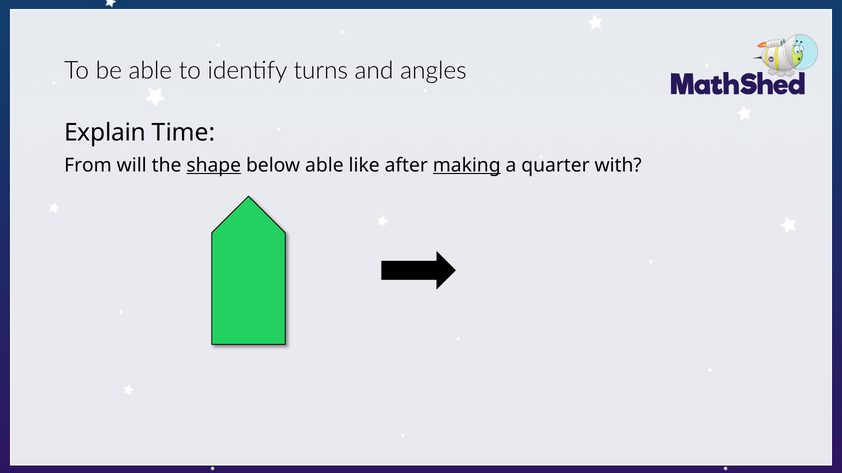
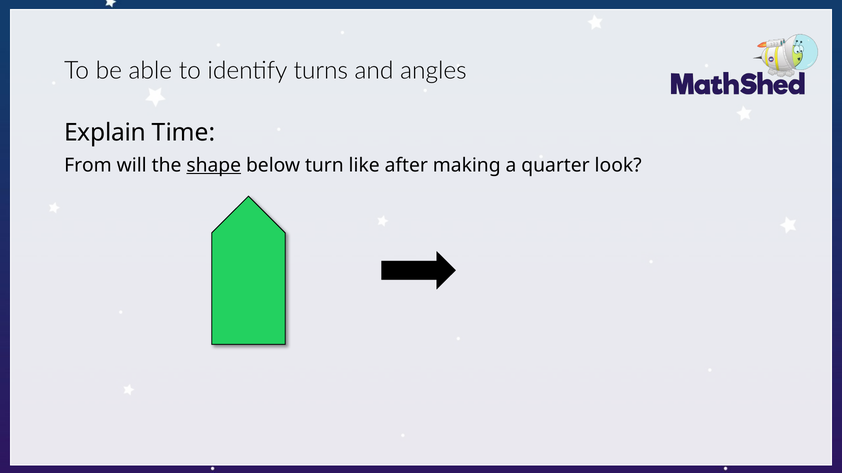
below able: able -> turn (324, 166)
making underline: present -> none (467, 166)
with: with -> look (618, 166)
